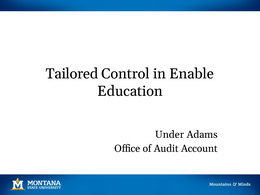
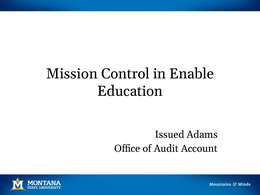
Tailored: Tailored -> Mission (72, 74)
Under: Under -> Issued (170, 134)
